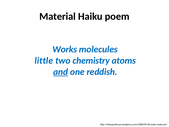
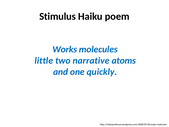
Material: Material -> Stimulus (58, 16)
chemistry: chemistry -> narrative (91, 60)
and underline: present -> none (61, 72)
reddish: reddish -> quickly (102, 72)
